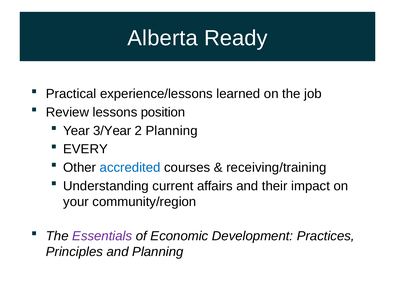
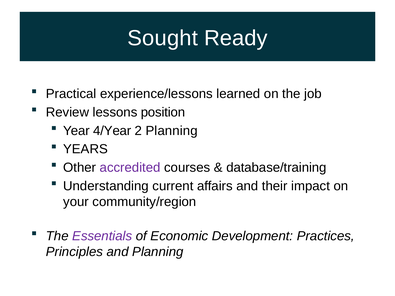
Alberta: Alberta -> Sought (163, 38)
3/Year: 3/Year -> 4/Year (112, 131)
EVERY: EVERY -> YEARS (85, 149)
accredited colour: blue -> purple (130, 168)
receiving/training: receiving/training -> database/training (276, 168)
